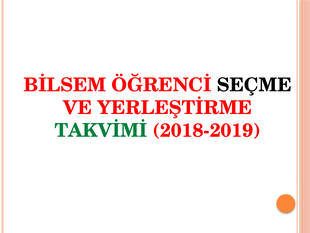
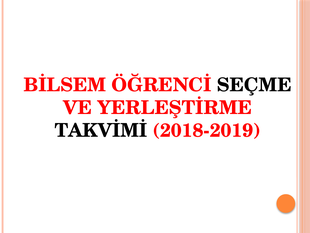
TAKVİMİ colour: green -> black (101, 130)
